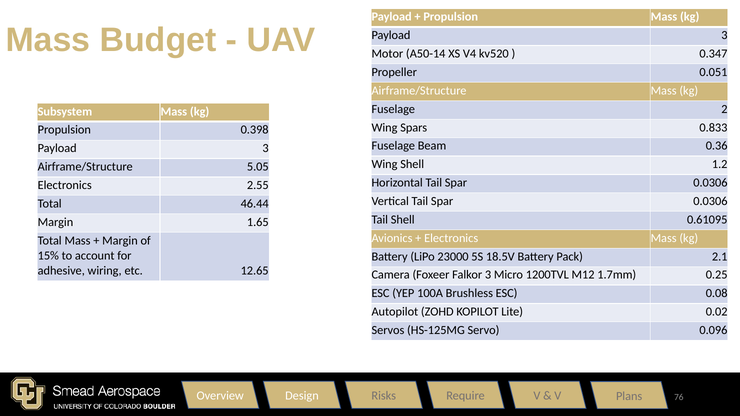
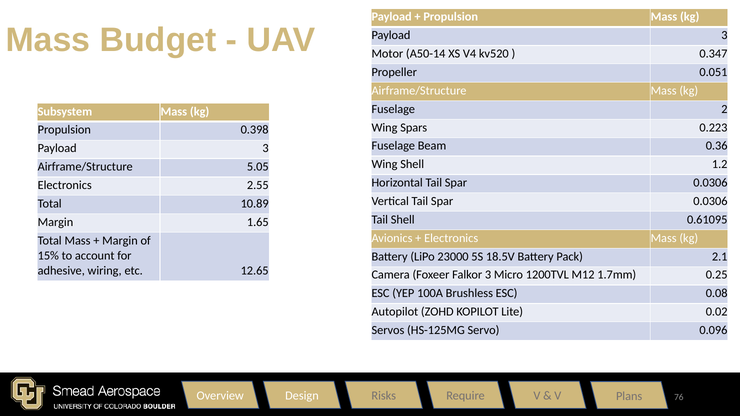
0.833: 0.833 -> 0.223 (713, 128)
46.44: 46.44 -> 10.89 (255, 204)
